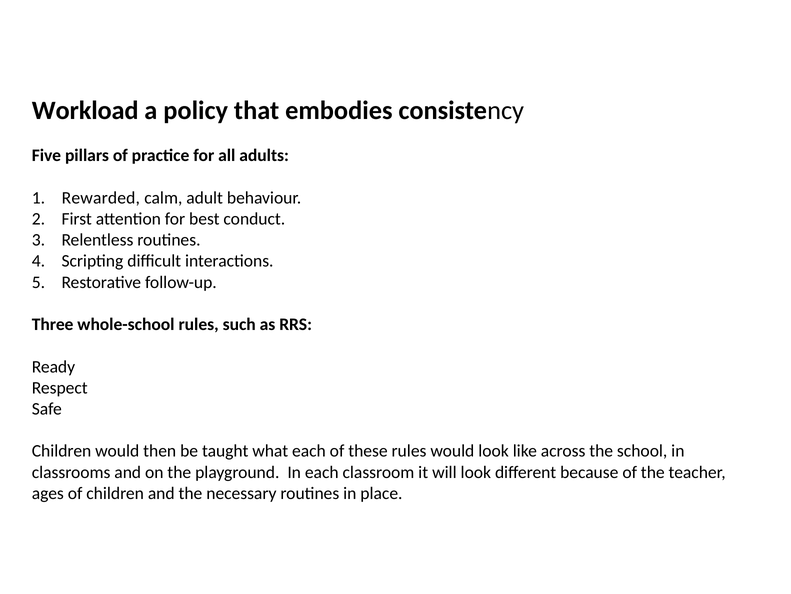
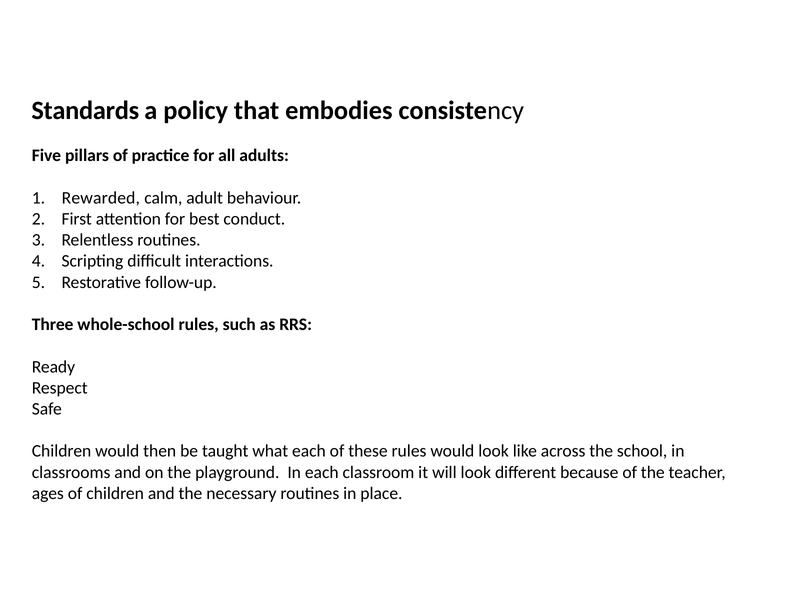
Workload: Workload -> Standards (85, 110)
